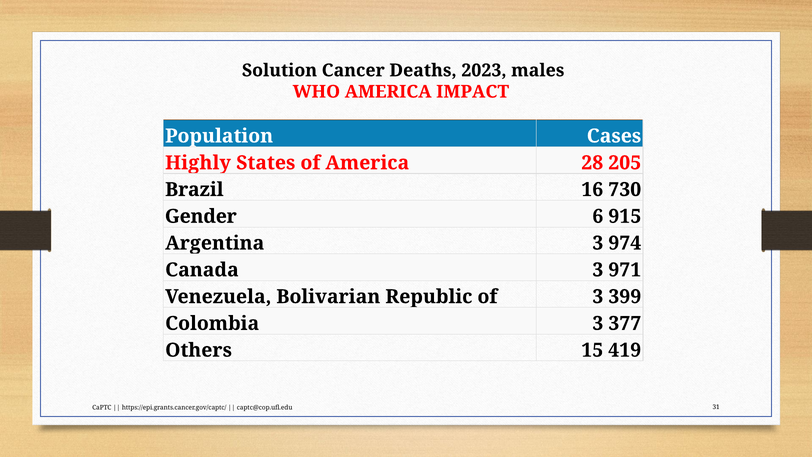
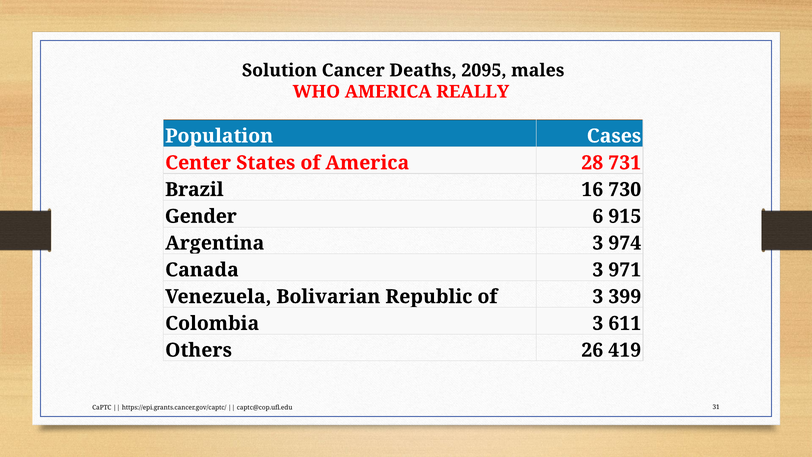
2023: 2023 -> 2095 (484, 70)
IMPACT: IMPACT -> REALLY (473, 92)
Highly: Highly -> Center (198, 163)
205: 205 -> 731 (625, 163)
377: 377 -> 611 (625, 323)
15: 15 -> 26 (592, 350)
